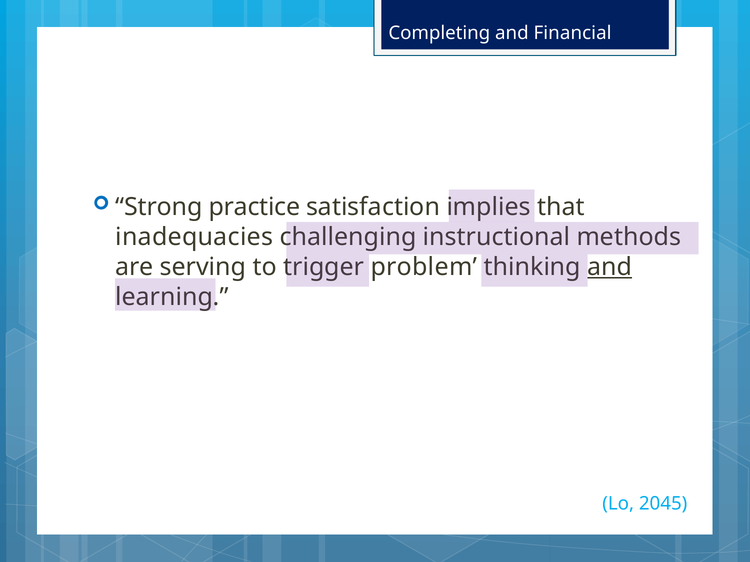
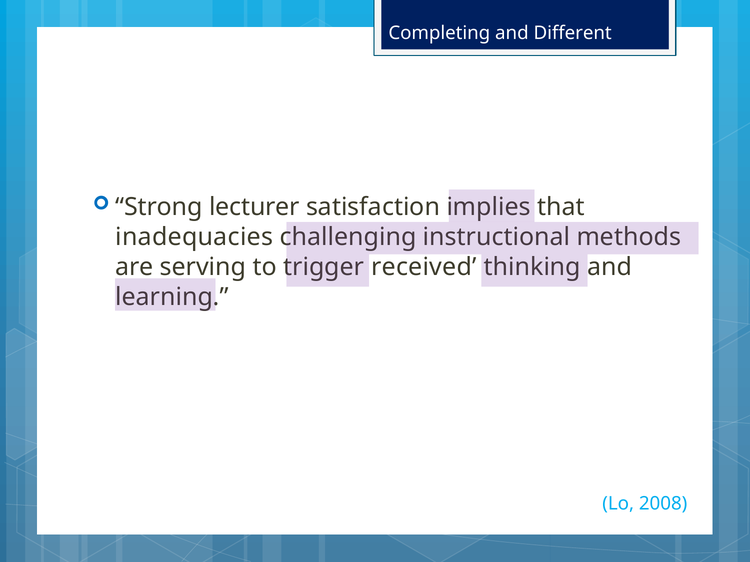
Financial: Financial -> Different (573, 33)
practice: practice -> lecturer (254, 207)
problem: problem -> received (424, 267)
and underline: present -> none (610, 267)
2045: 2045 -> 2008 (663, 504)
